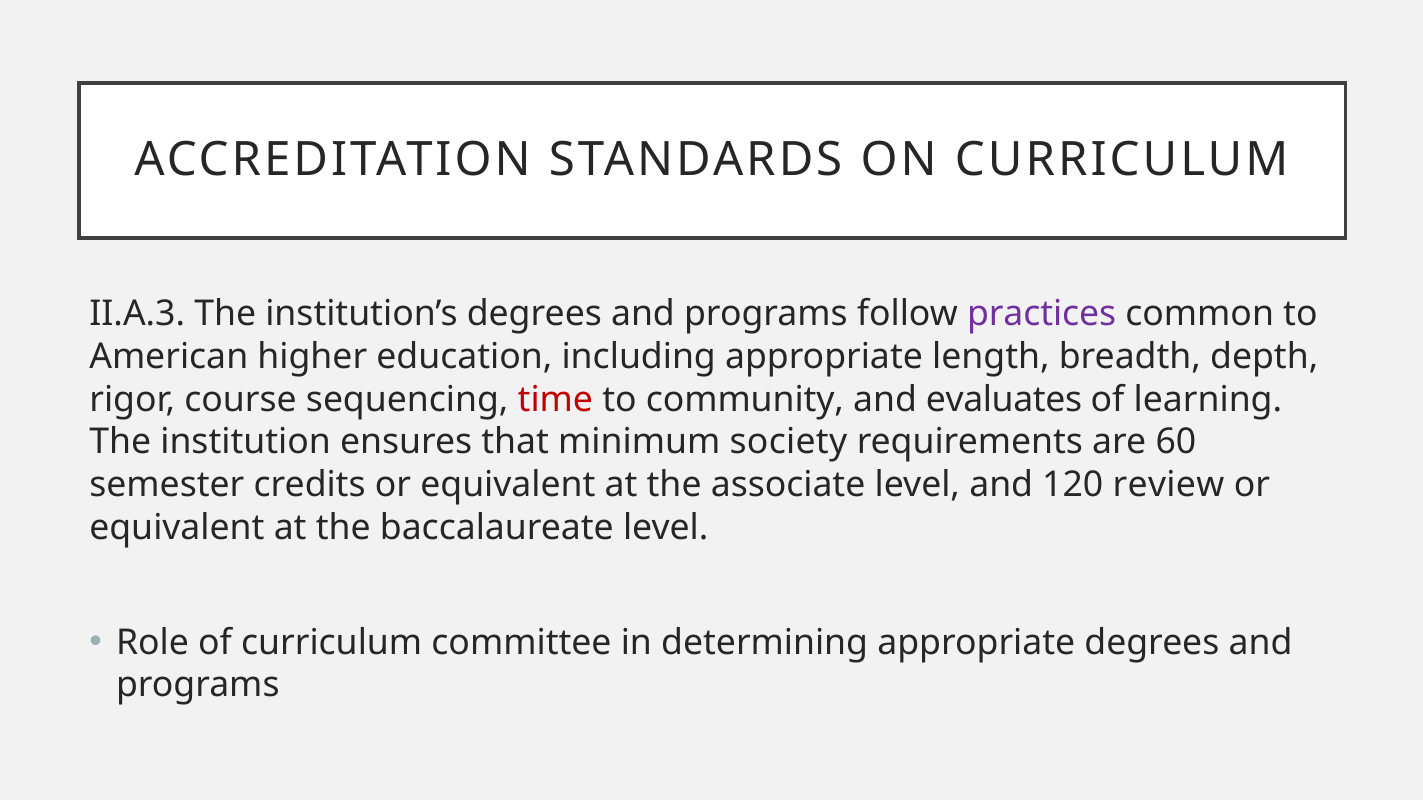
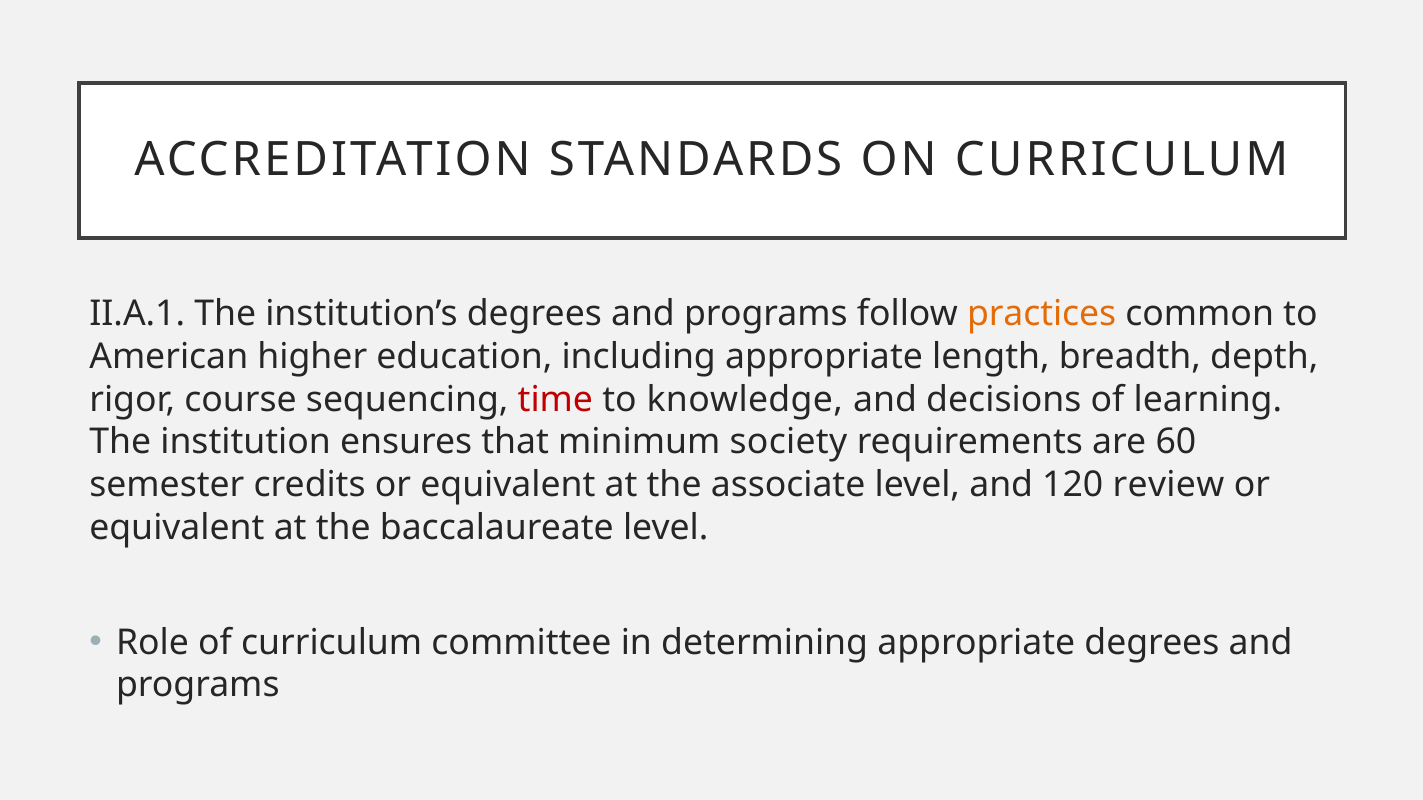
II.A.3: II.A.3 -> II.A.1 (137, 314)
practices colour: purple -> orange (1042, 314)
community: community -> knowledge (745, 400)
evaluates: evaluates -> decisions (1004, 400)
